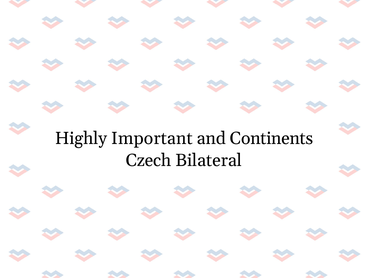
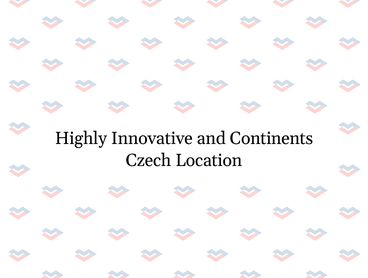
Important: Important -> Innovative (152, 138)
Bilateral: Bilateral -> Location (209, 160)
